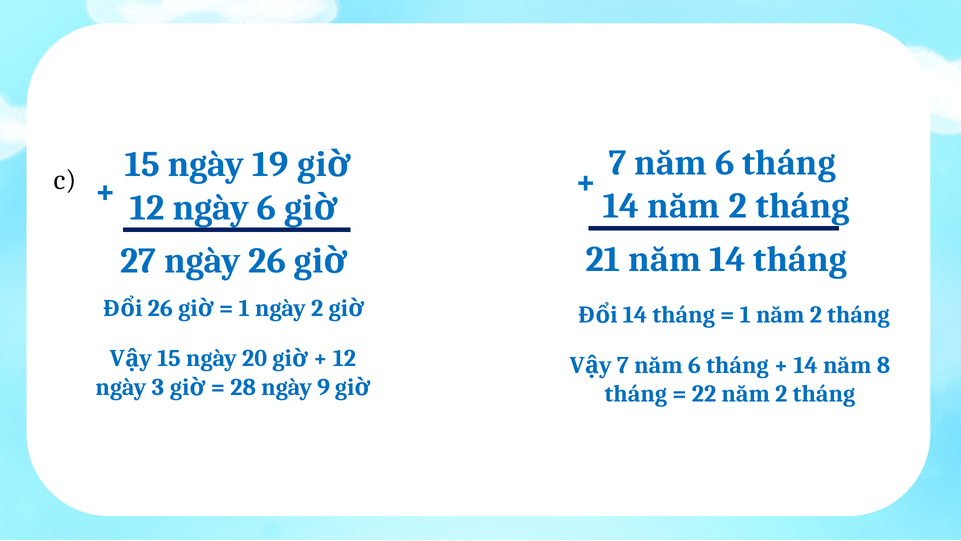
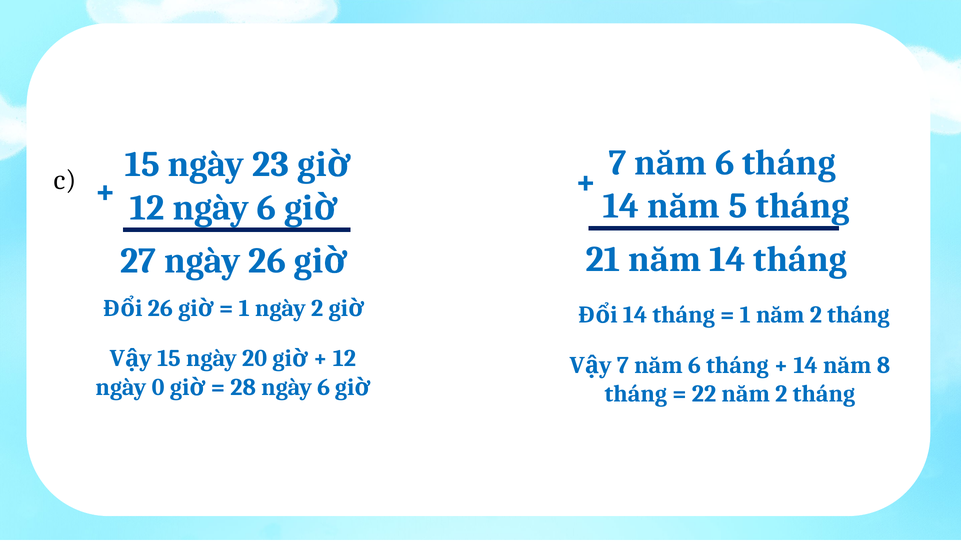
19: 19 -> 23 (271, 164)
14 năm 2: 2 -> 5 (738, 206)
3: 3 -> 0 (158, 387)
28 ngày 9: 9 -> 6 (324, 387)
